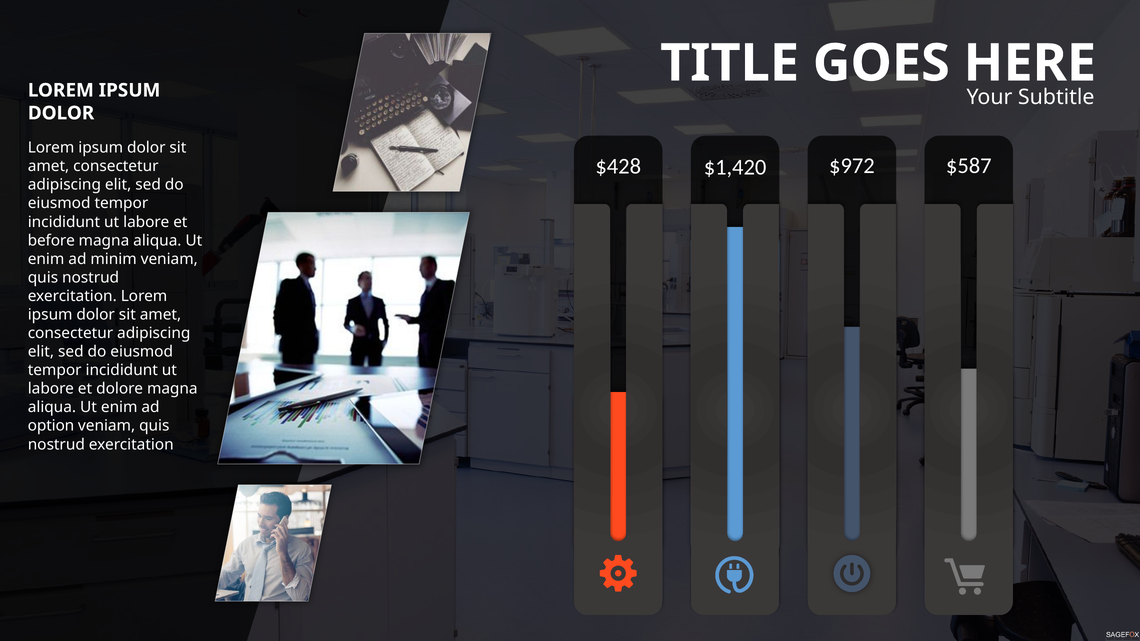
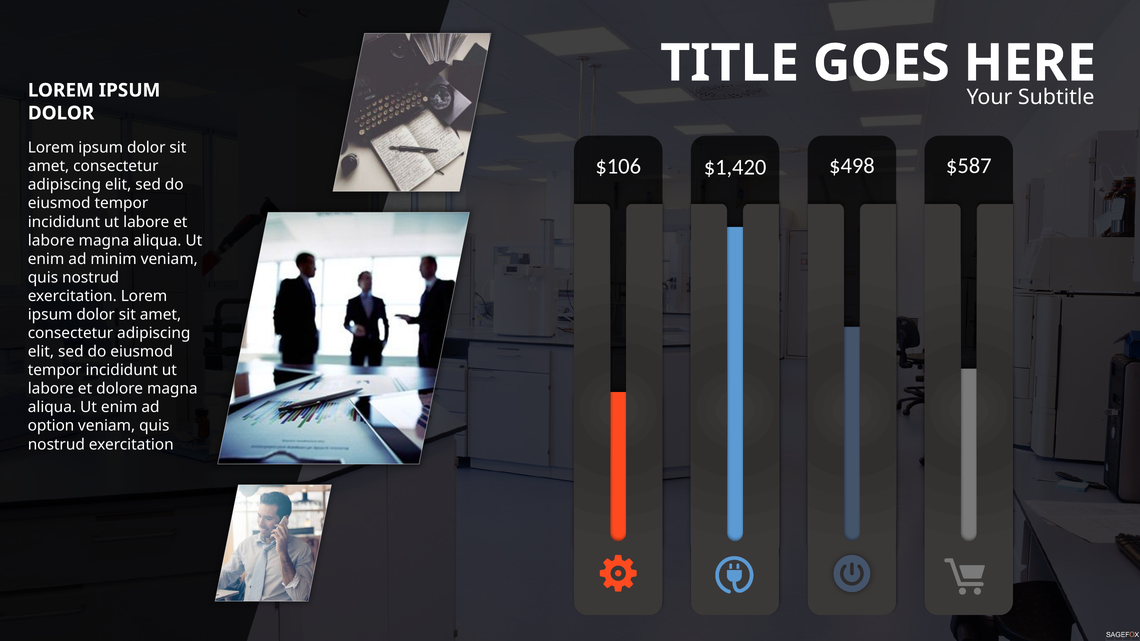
$428: $428 -> $106 (618, 166)
$972: $972 -> $498 (852, 166)
before: before -> labore (51, 241)
